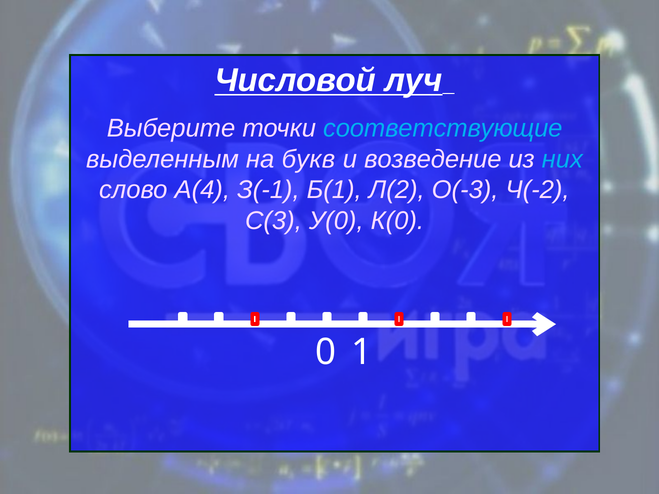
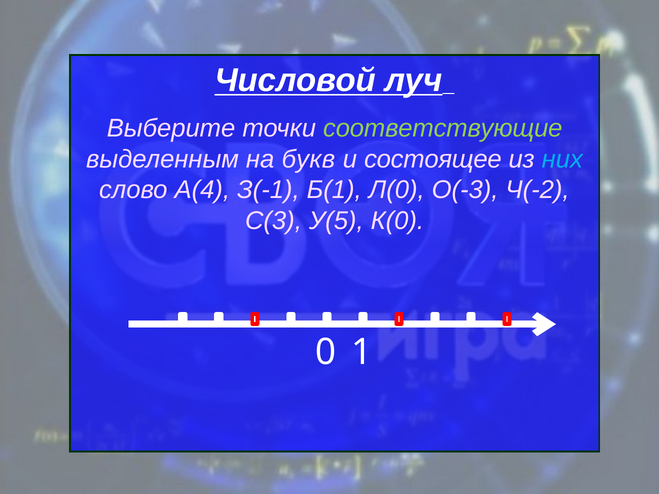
соответствующие colour: light blue -> light green (443, 129)
возведение: возведение -> состоящее (433, 159)
Л(2: Л(2 -> Л(0 (397, 190)
У(0: У(0 -> У(5 (336, 221)
